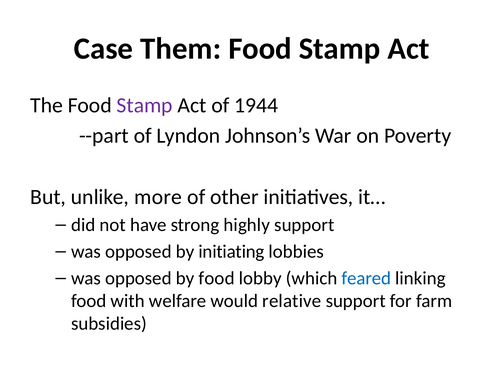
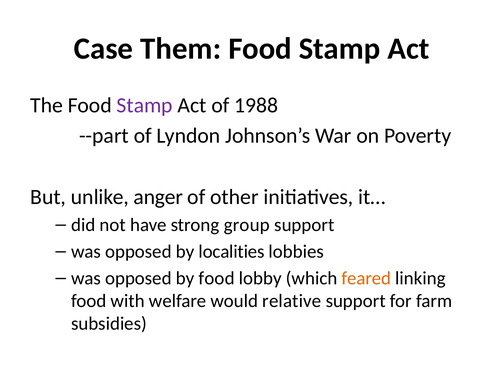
1944: 1944 -> 1988 (256, 105)
more: more -> anger (158, 197)
highly: highly -> group (247, 225)
initiating: initiating -> localities (232, 252)
feared colour: blue -> orange (366, 278)
